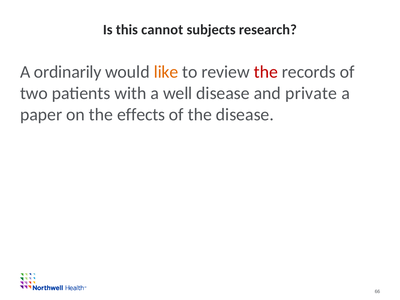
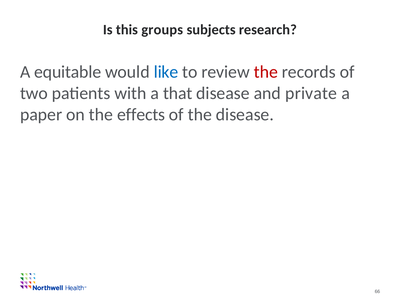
cannot: cannot -> groups (162, 30)
ordinarily: ordinarily -> equitable (68, 72)
like colour: orange -> blue (166, 72)
well: well -> that (178, 93)
